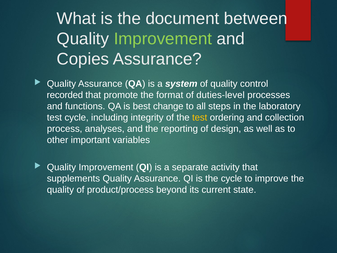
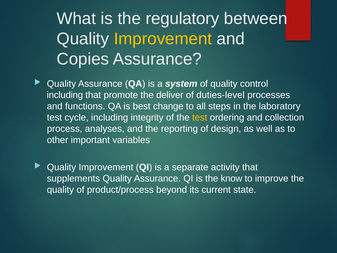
document: document -> regulatory (182, 19)
Improvement colour: light green -> yellow (163, 39)
recorded: recorded -> including (65, 95)
format: format -> deliver (170, 95)
the cycle: cycle -> know (232, 178)
